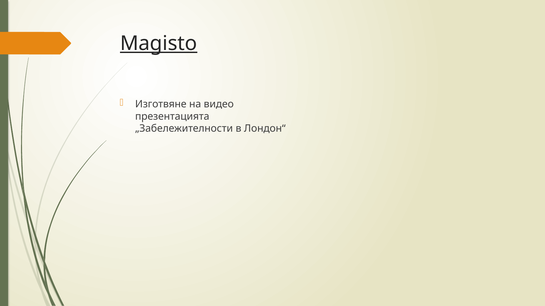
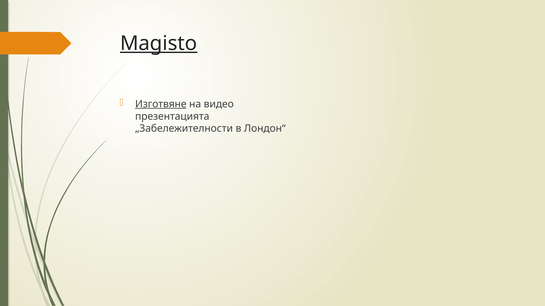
Изготвяне underline: none -> present (161, 104)
